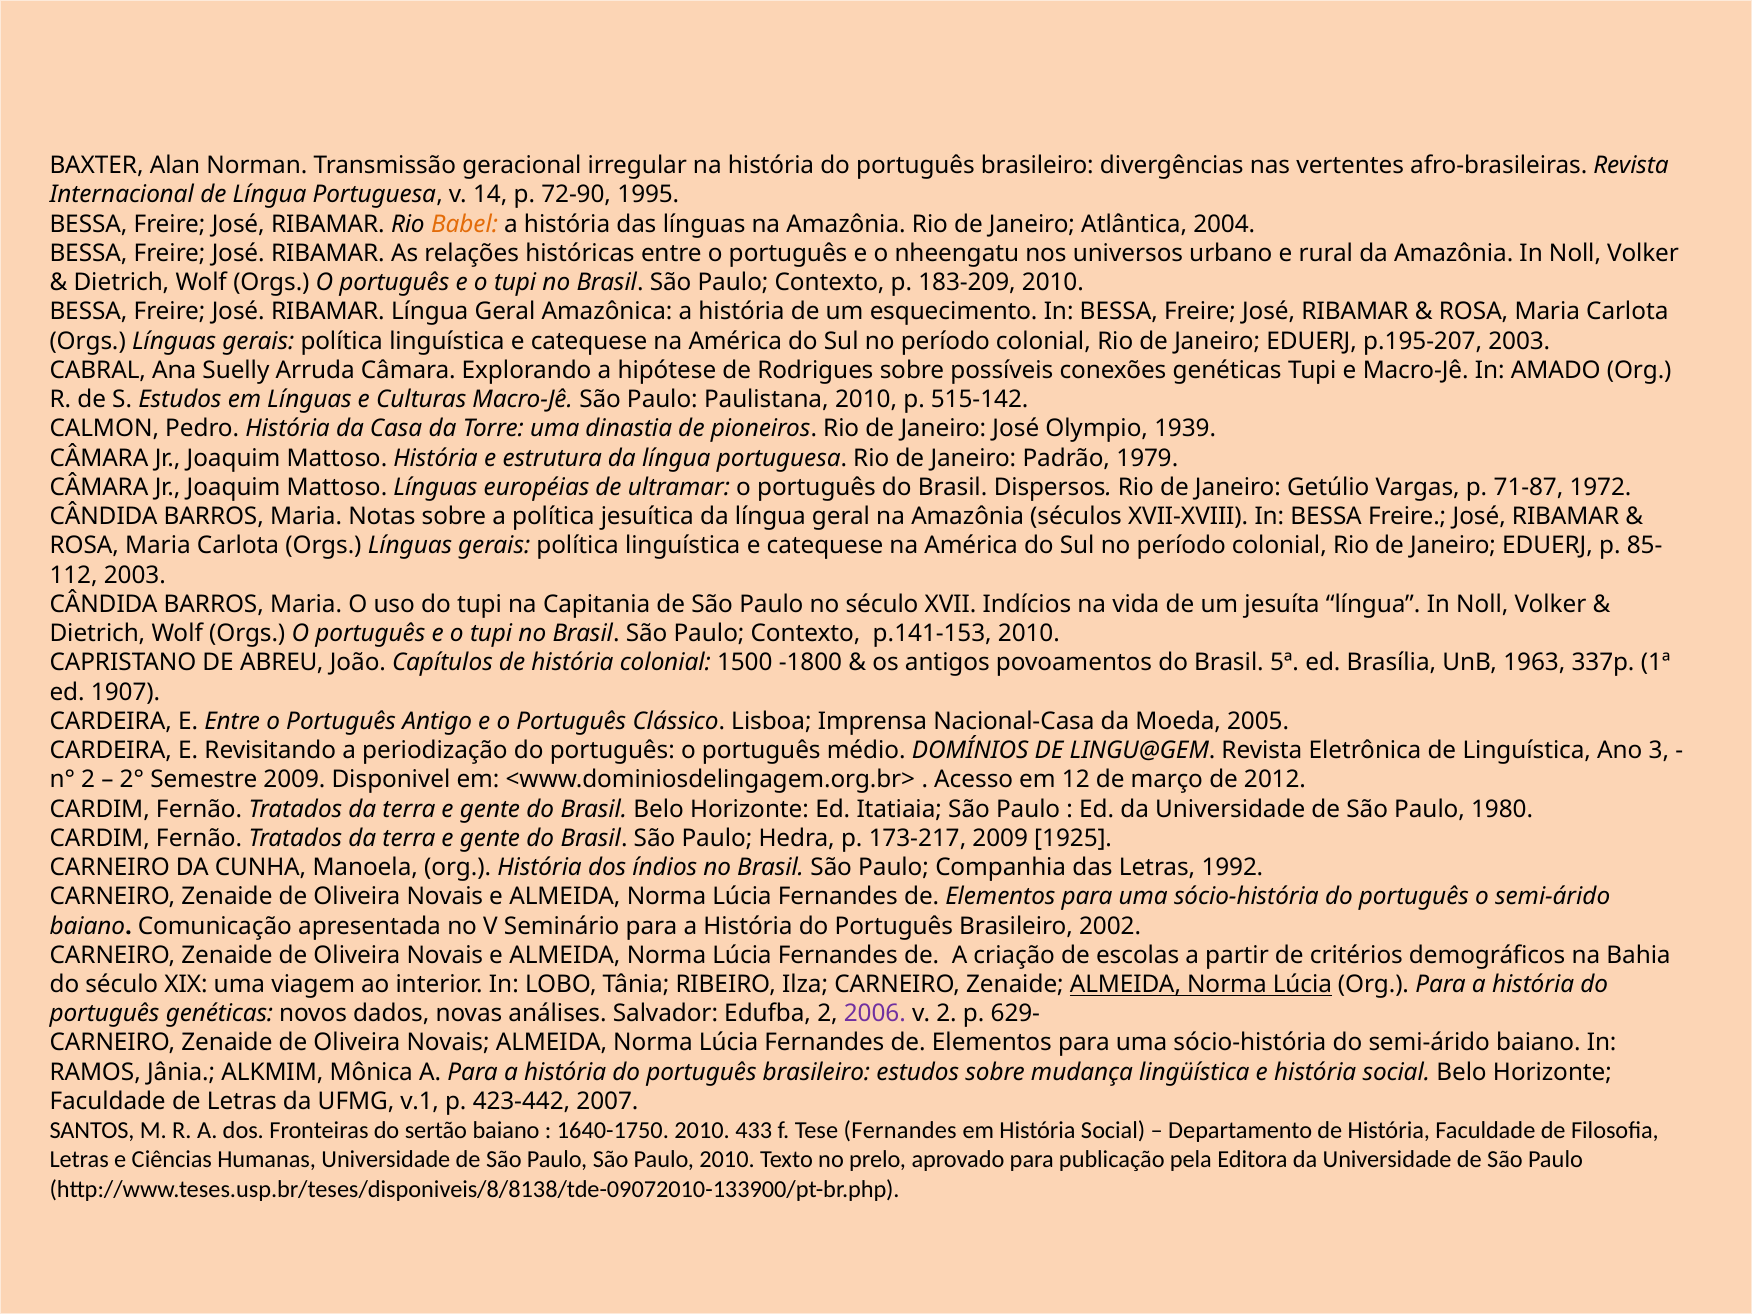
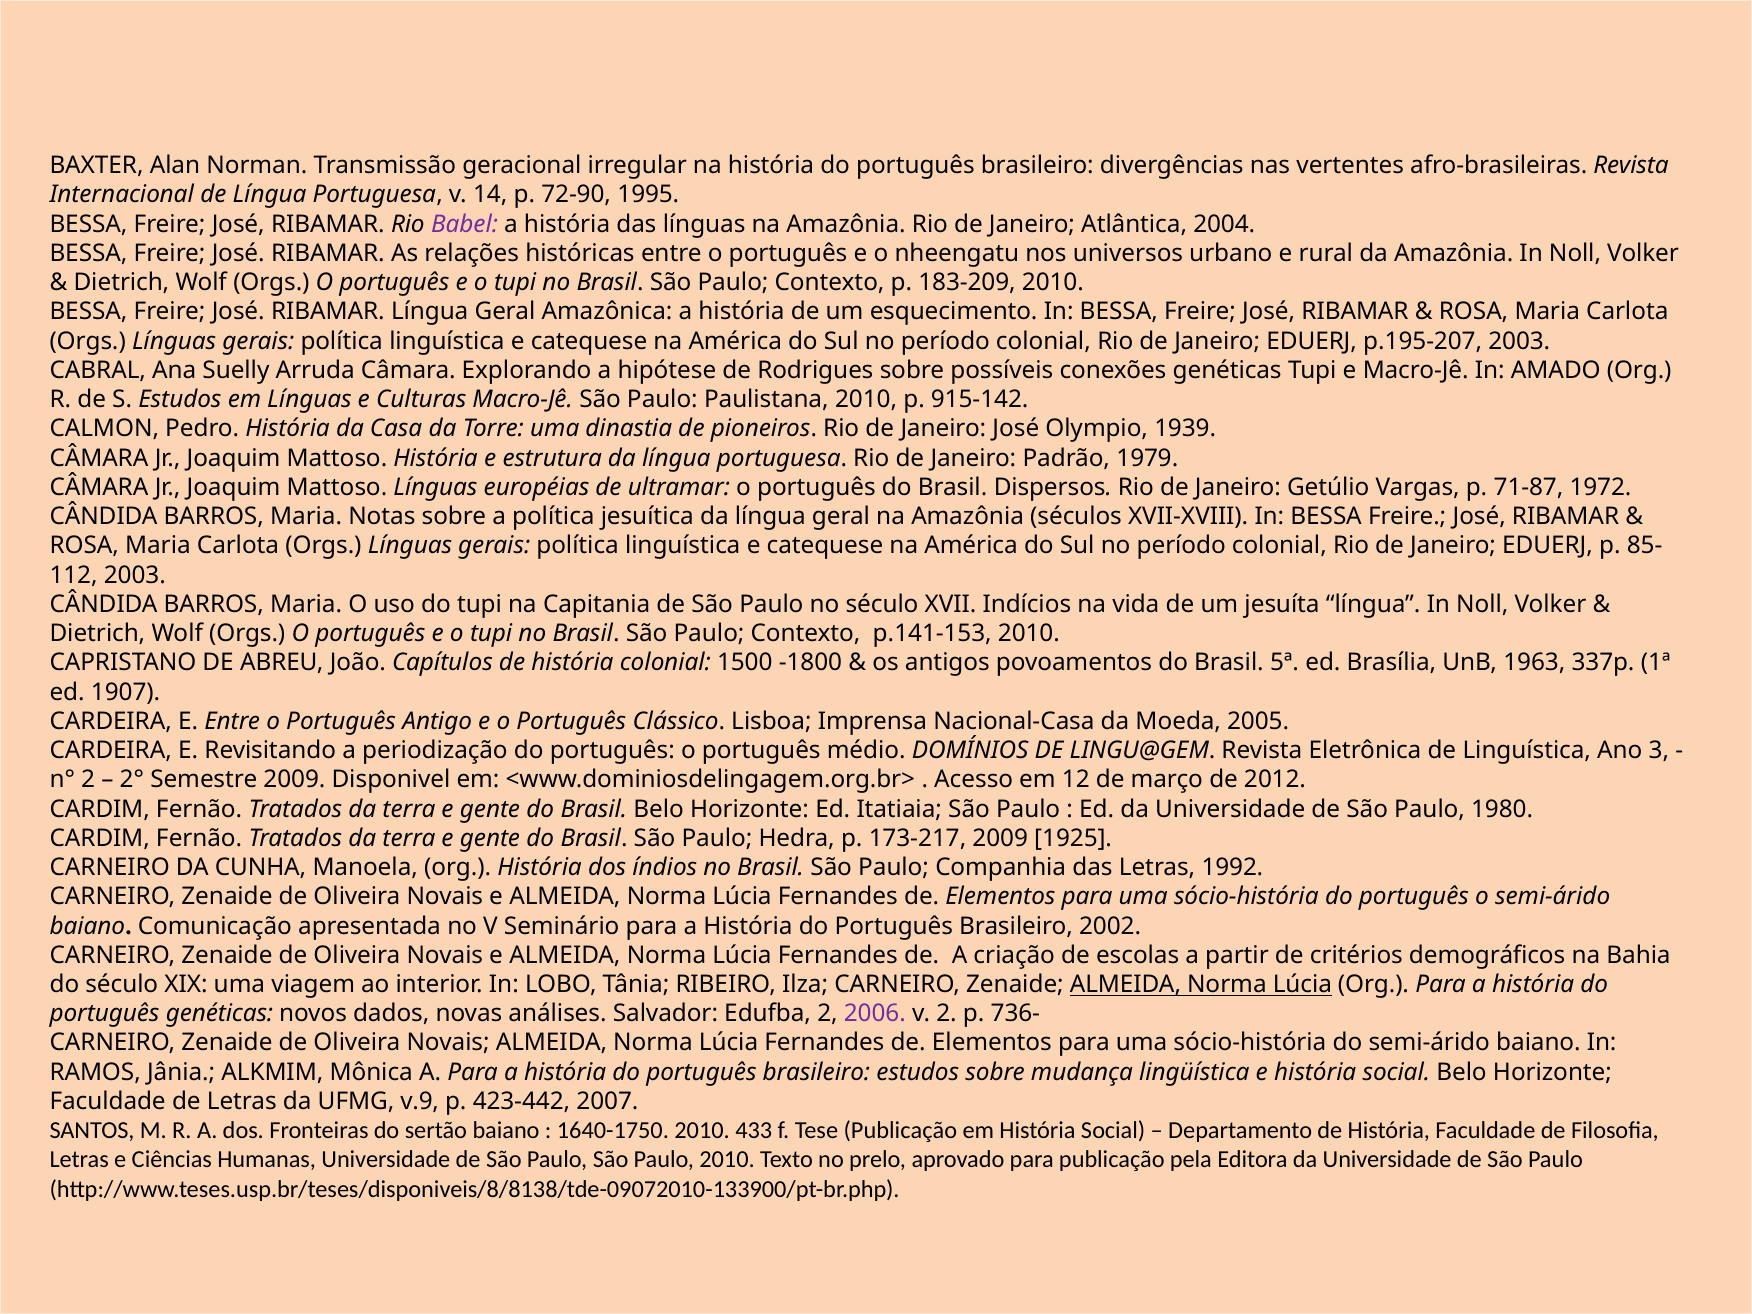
Babel colour: orange -> purple (465, 224)
515-142: 515-142 -> 915-142 (980, 400)
629-: 629- -> 736- (1015, 1014)
v.1: v.1 -> v.9 (420, 1101)
Tese Fernandes: Fernandes -> Publicação (900, 1131)
